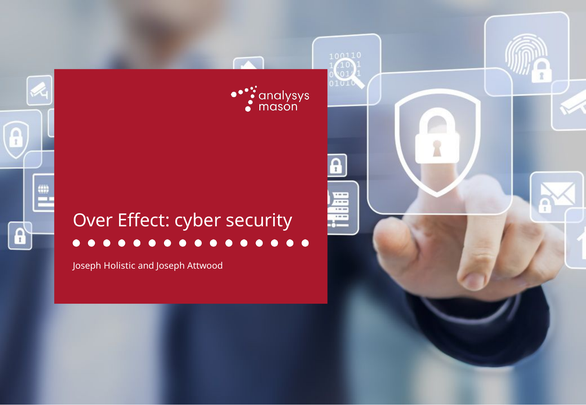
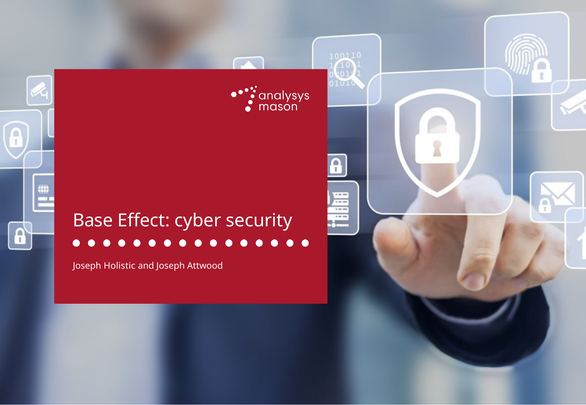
Over: Over -> Base (93, 221)
